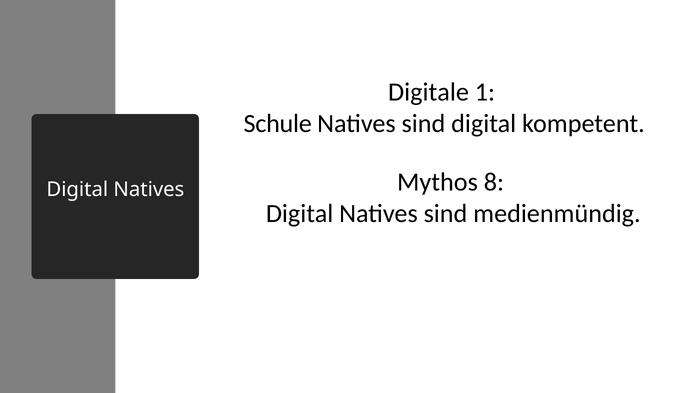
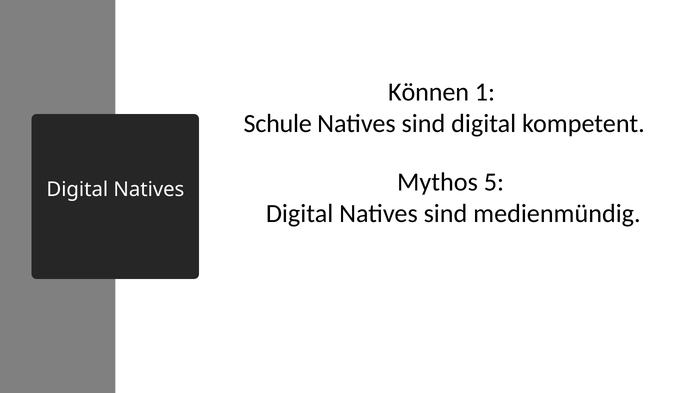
Digitale: Digitale -> Können (429, 92)
8: 8 -> 5 (494, 182)
